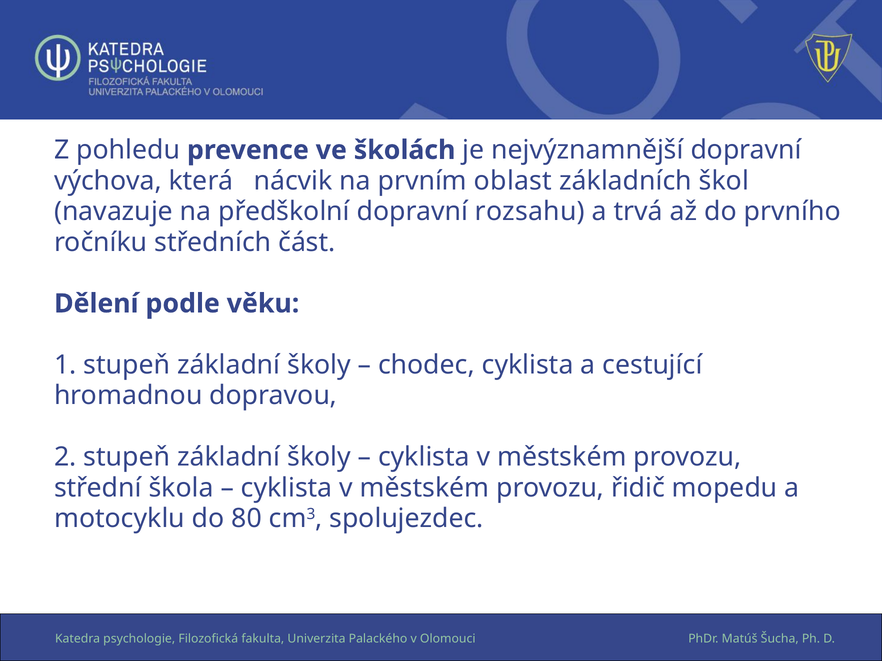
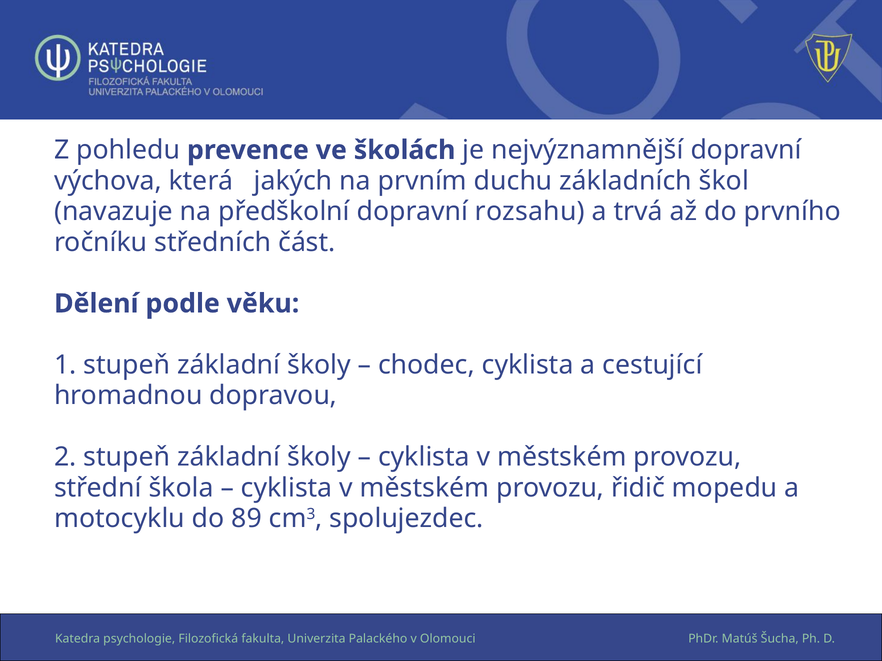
nácvik: nácvik -> jakých (293, 181)
oblast: oblast -> duchu (513, 181)
80: 80 -> 89 (247, 519)
